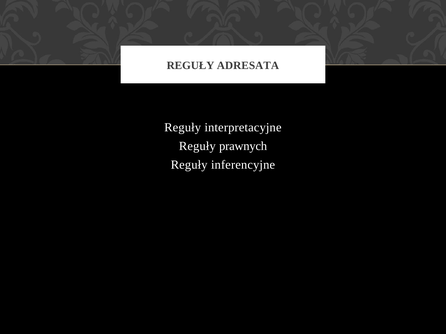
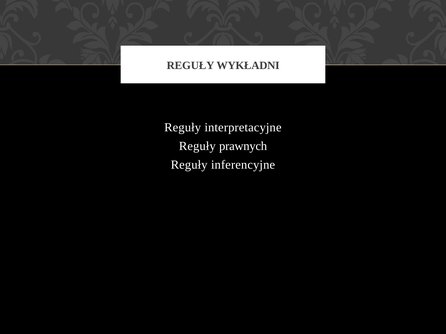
ADRESATA: ADRESATA -> WYKŁADNI (248, 65)
